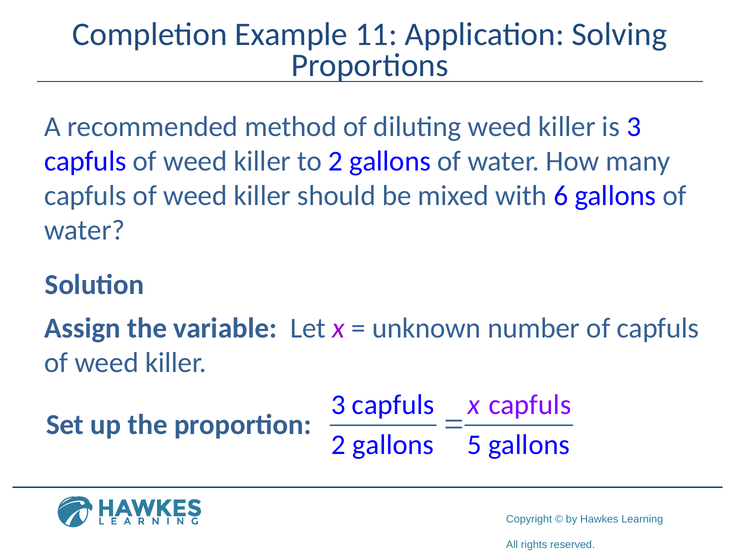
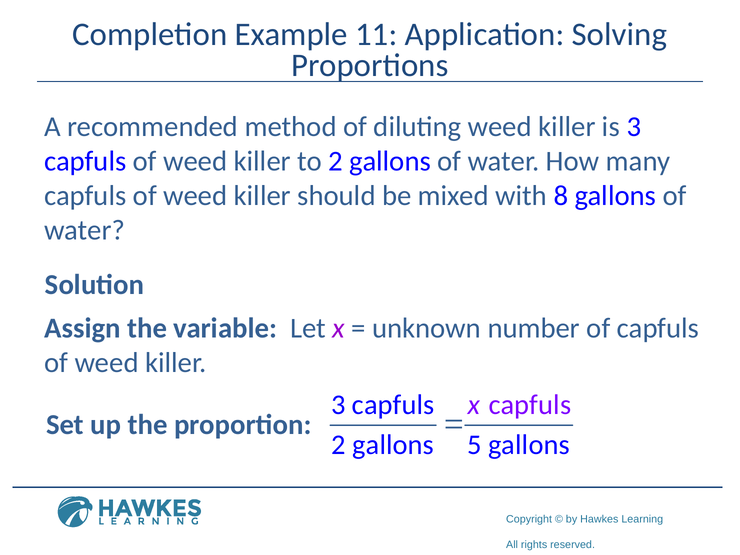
6: 6 -> 8 (561, 196)
